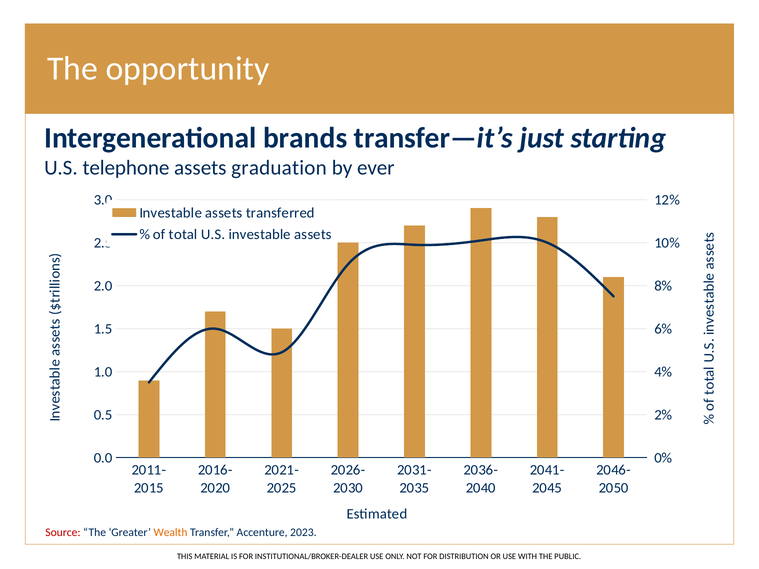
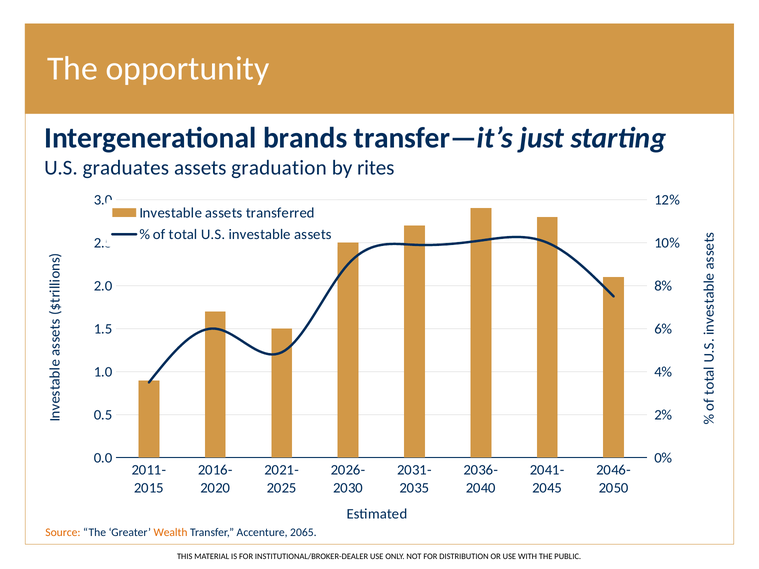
telephone: telephone -> graduates (126, 168)
ever: ever -> rites (376, 168)
Source colour: red -> orange (63, 533)
2023: 2023 -> 2065 (303, 533)
